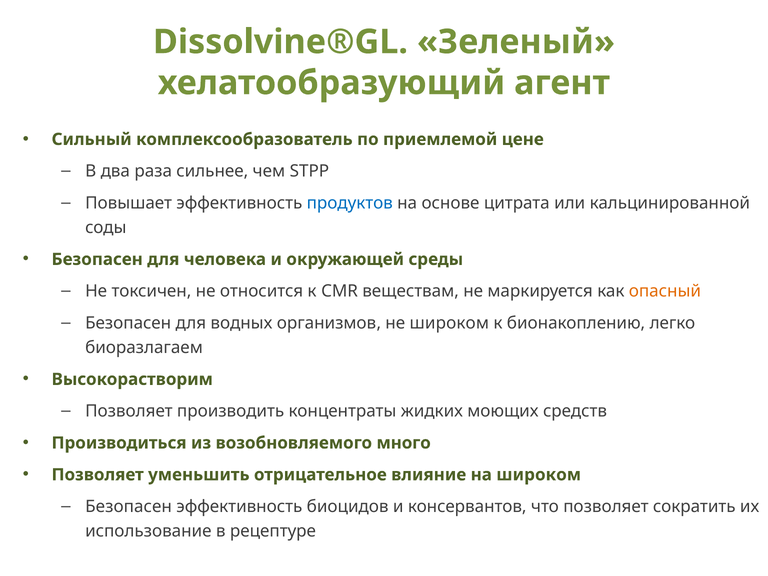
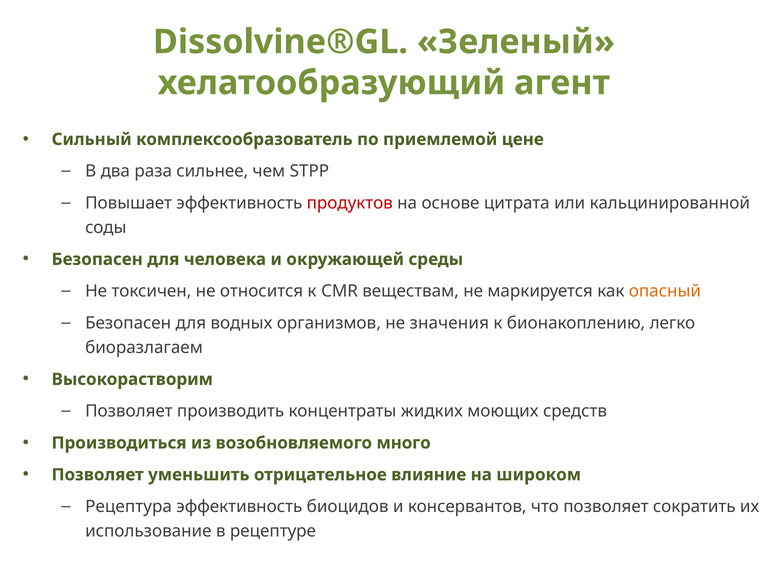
продуктов colour: blue -> red (350, 203)
не широком: широком -> значения (449, 323)
Безопасен: Безопасен -> Рецептура (129, 507)
